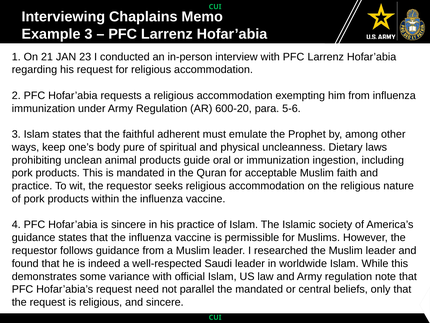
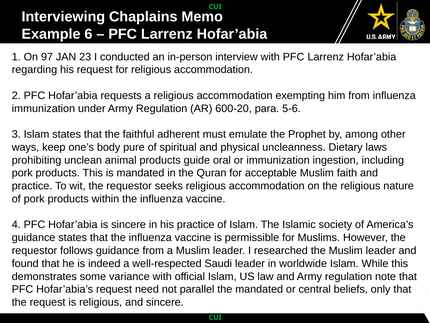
Example 3: 3 -> 6 (88, 34)
21: 21 -> 97 (47, 57)
